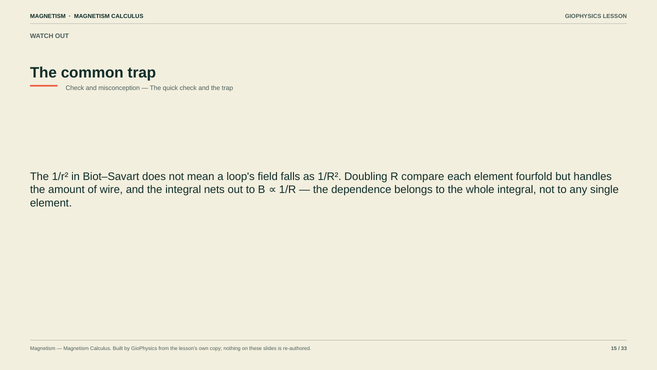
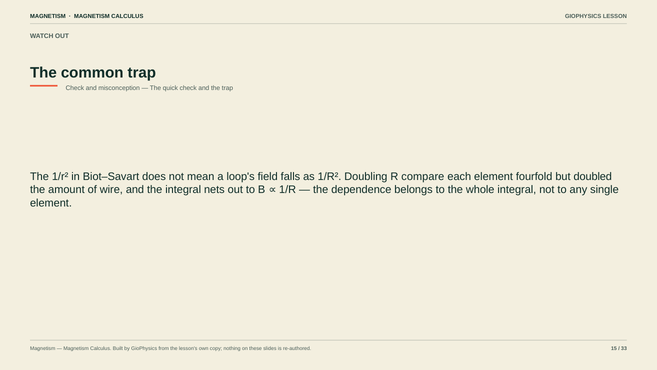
handles: handles -> doubled (593, 176)
